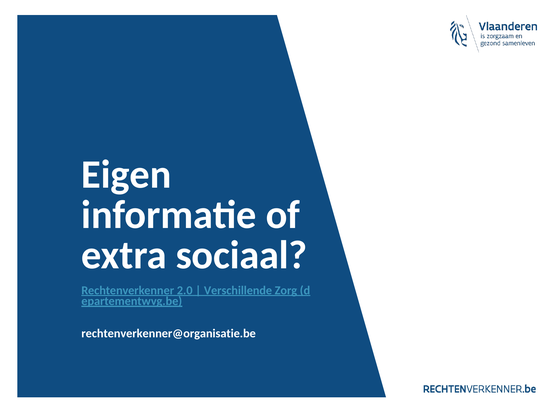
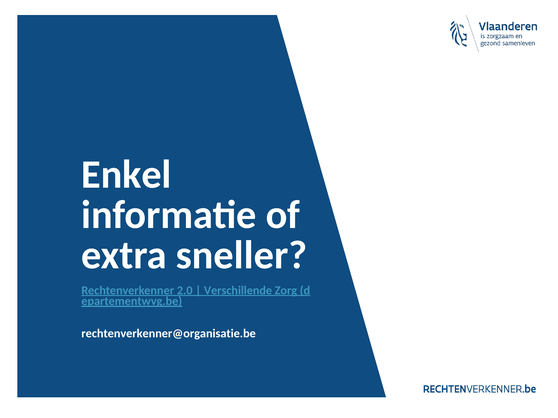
Eigen: Eigen -> Enkel (126, 175)
sociaal: sociaal -> sneller (241, 255)
